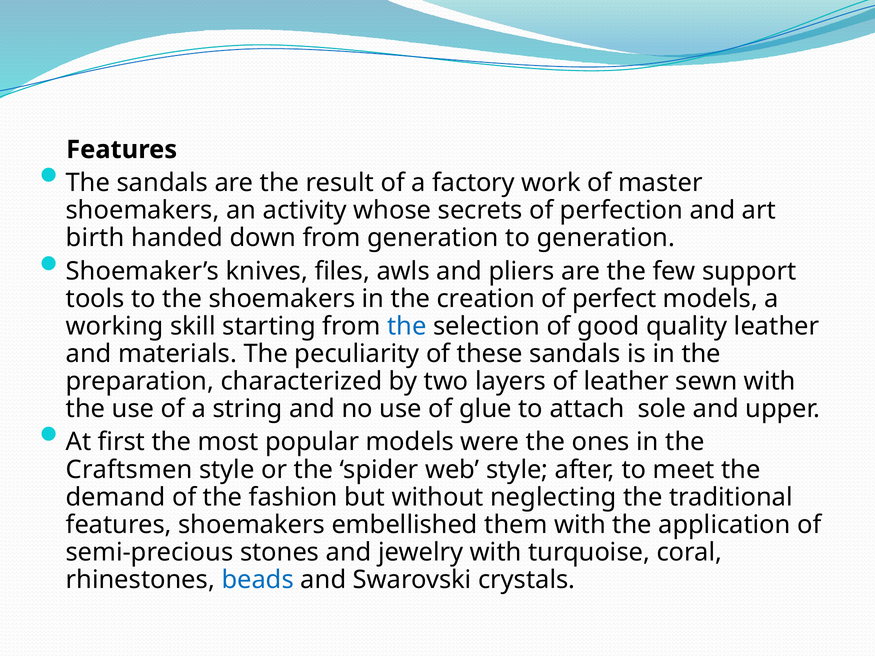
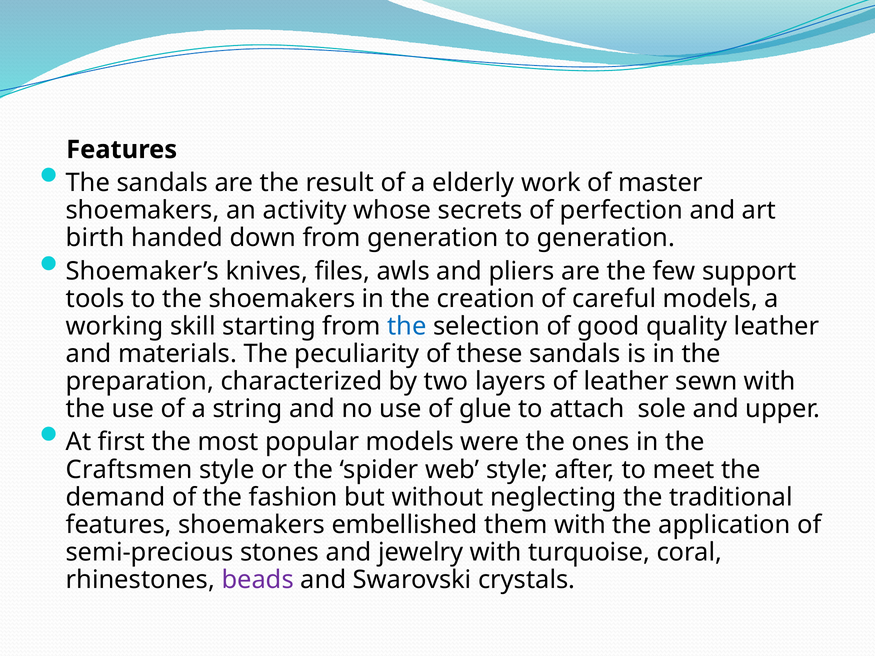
factory: factory -> elderly (473, 183)
perfect: perfect -> careful (614, 299)
beads colour: blue -> purple (258, 580)
